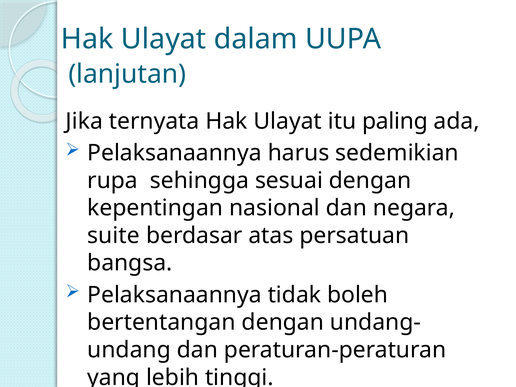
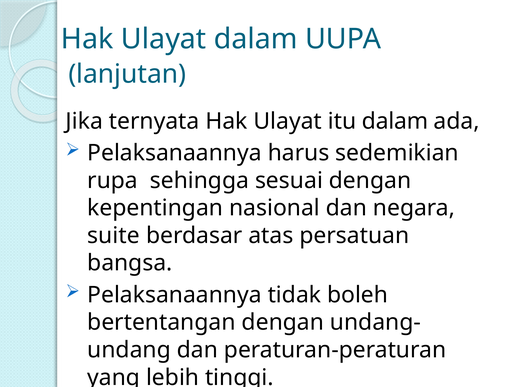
itu paling: paling -> dalam (395, 121)
